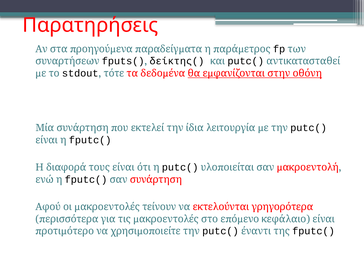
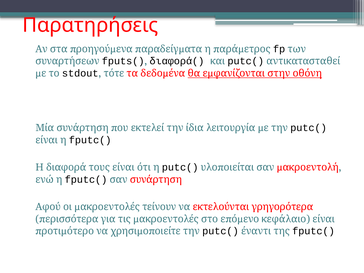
δείκτης(: δείκτης( -> διαφορά( (177, 61)
